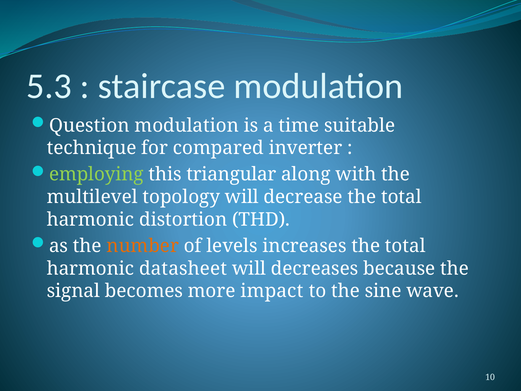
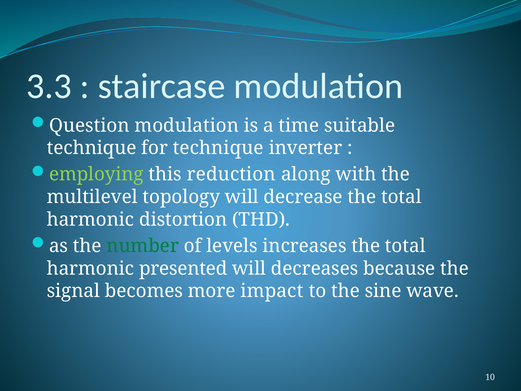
5.3: 5.3 -> 3.3 (49, 86)
for compared: compared -> technique (218, 148)
triangular: triangular -> reduction (231, 174)
number colour: orange -> green (143, 246)
datasheet: datasheet -> presented (183, 268)
